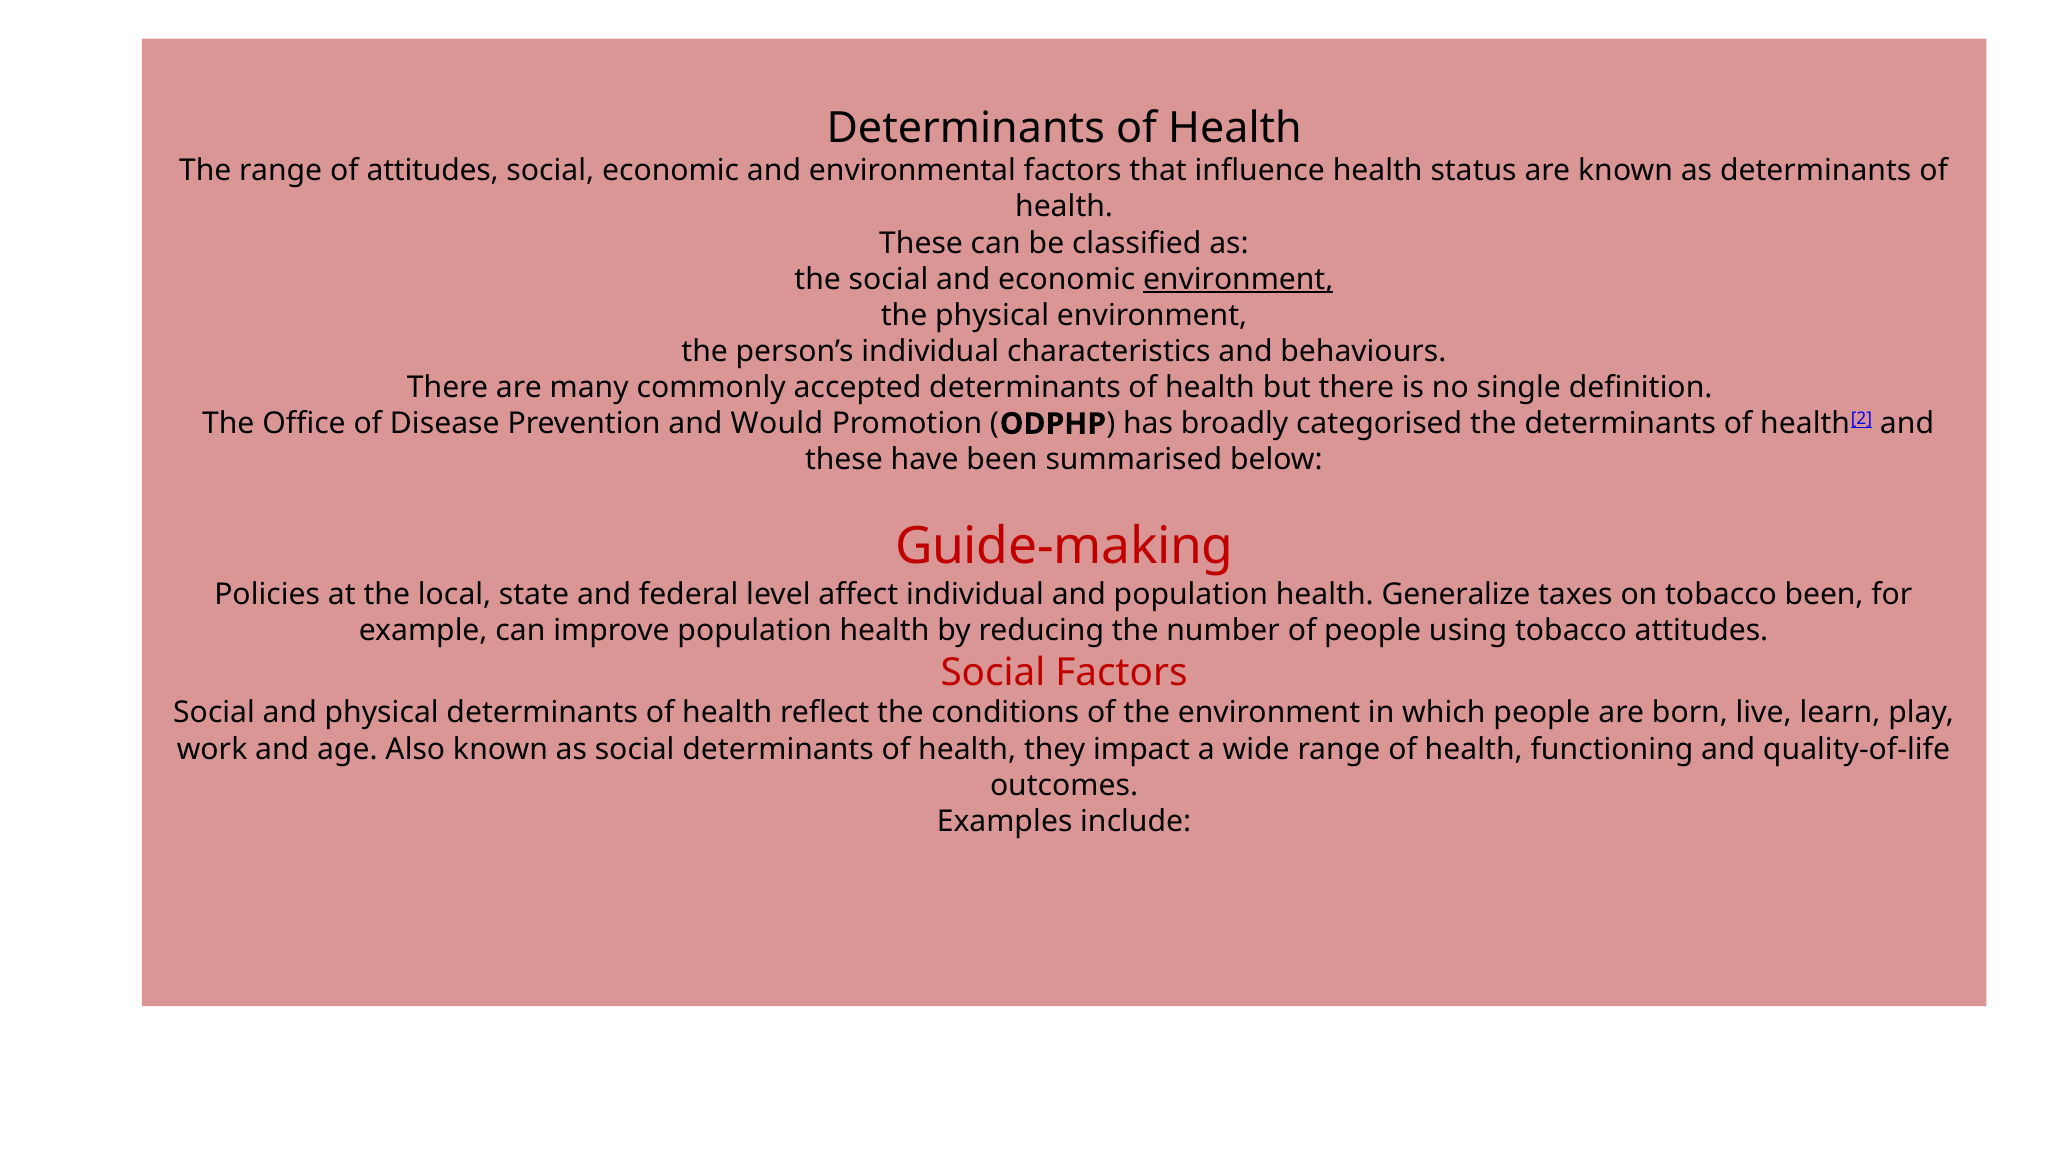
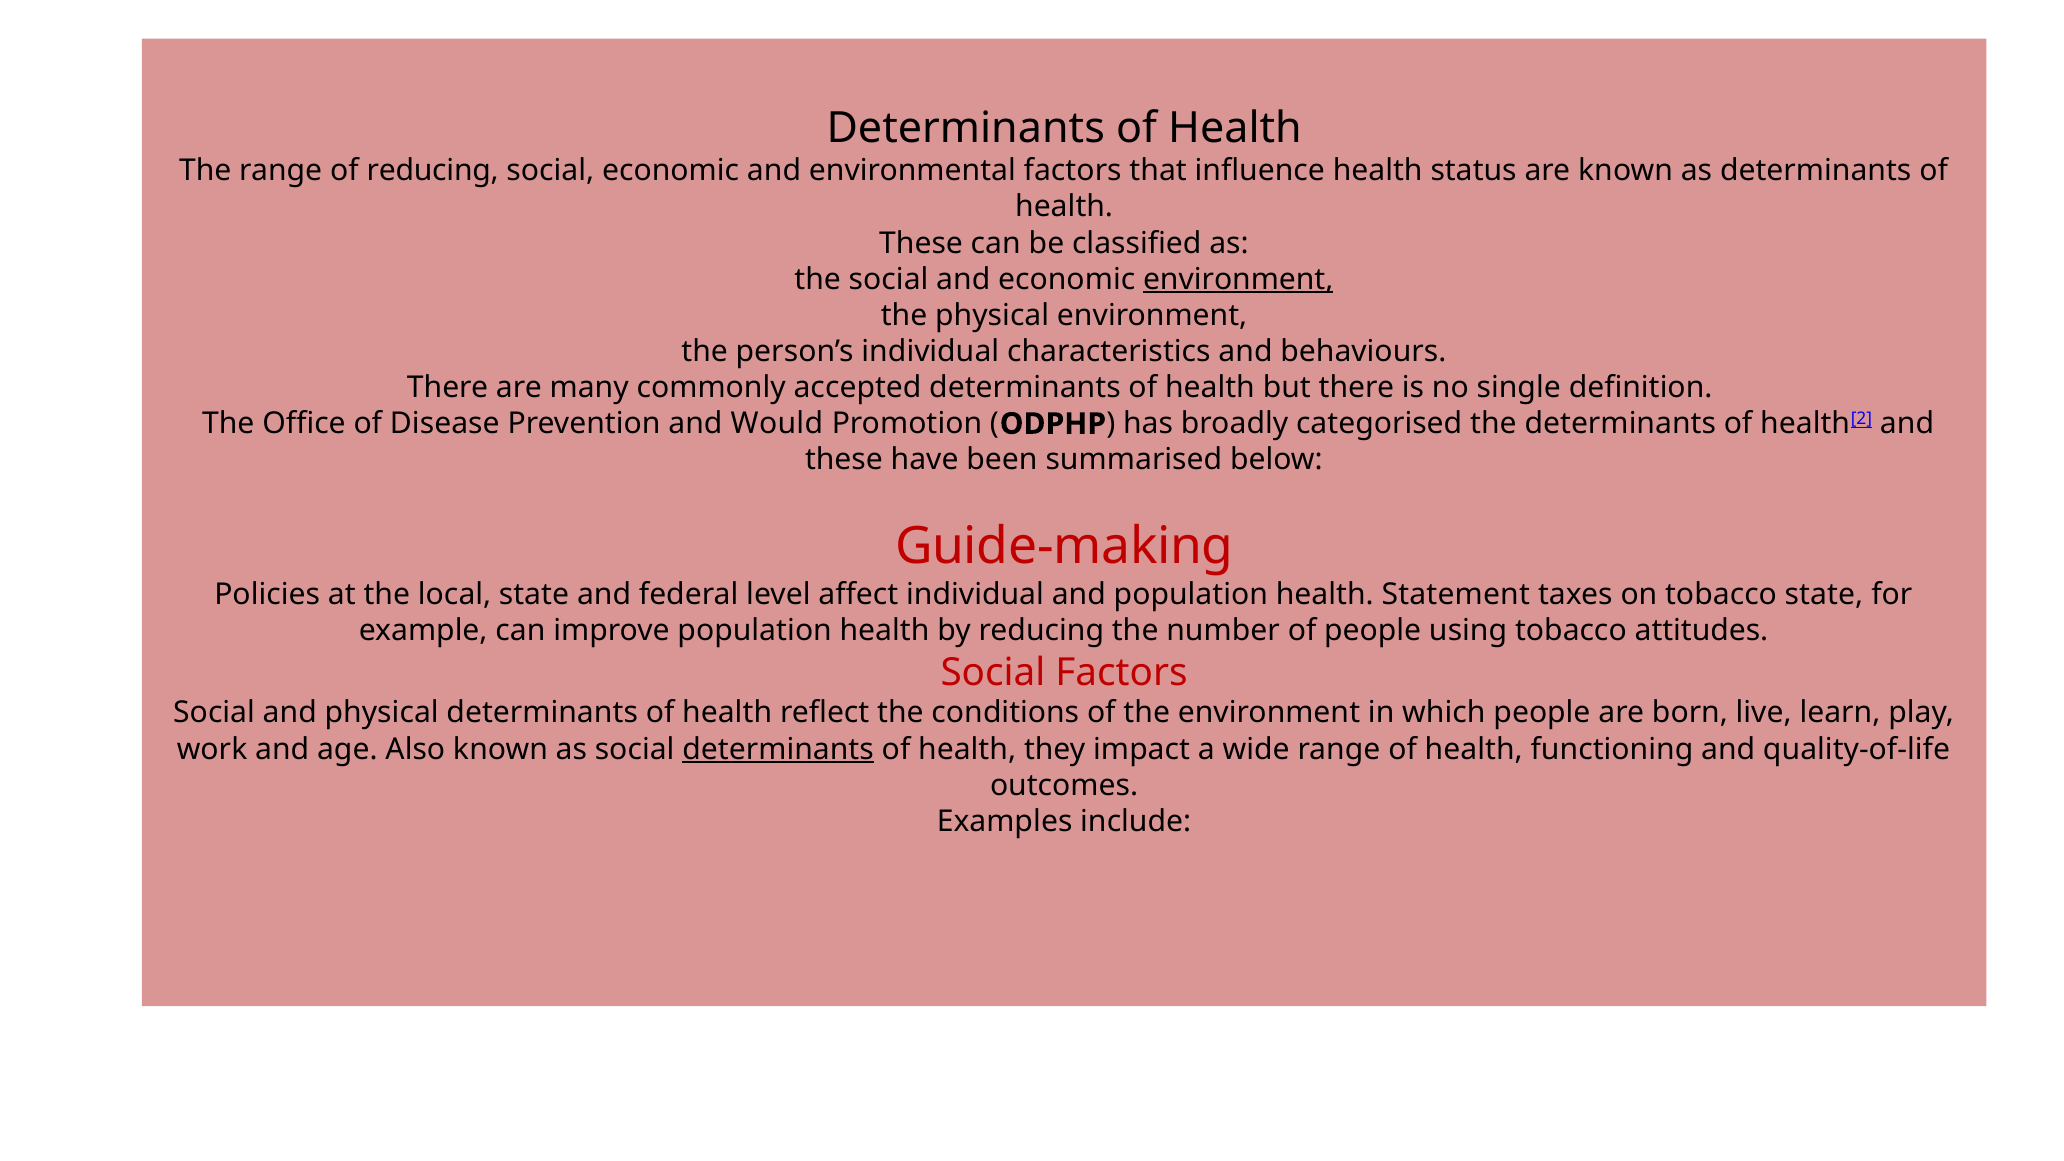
of attitudes: attitudes -> reducing (433, 171)
Generalize: Generalize -> Statement (1456, 594)
tobacco been: been -> state (1824, 594)
determinants underline: none -> present (778, 749)
